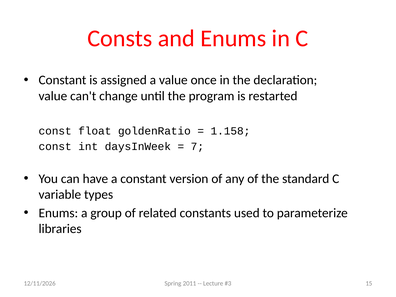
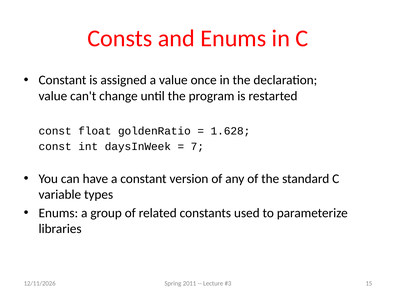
1.158: 1.158 -> 1.628 (230, 131)
